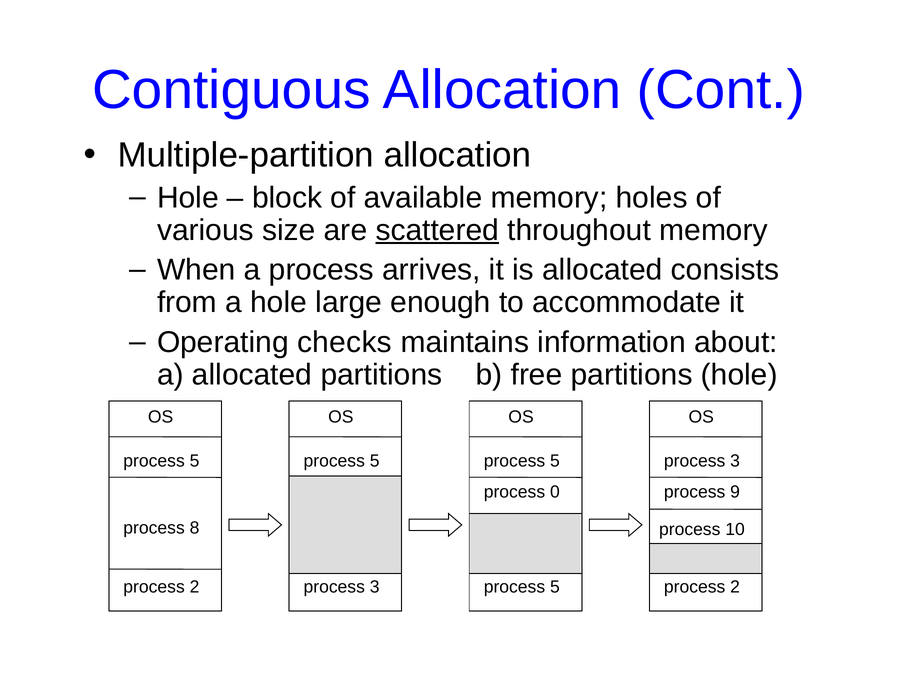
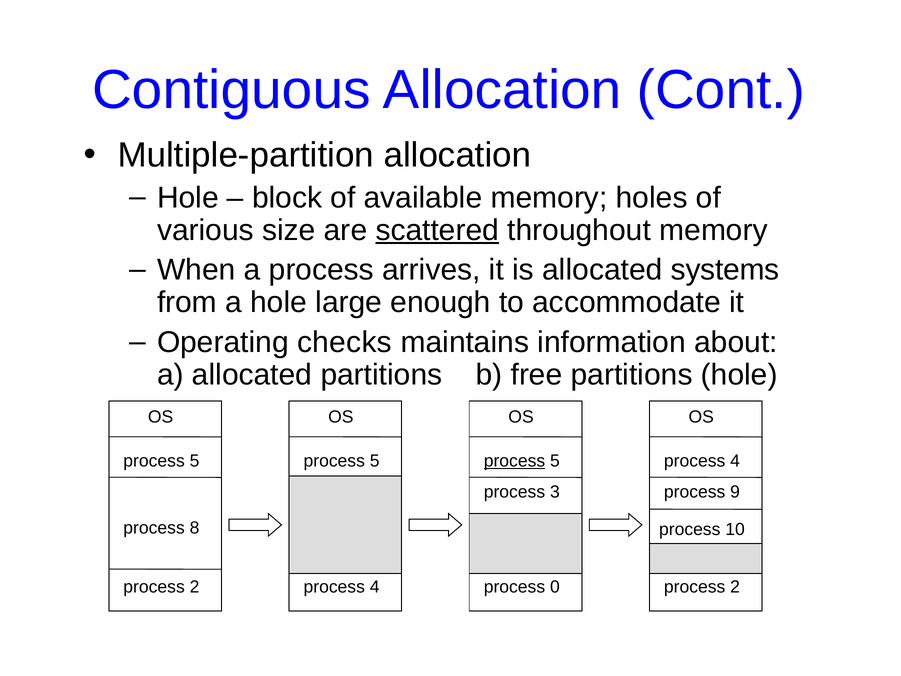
consists: consists -> systems (725, 270)
process underline: none -> present (514, 461)
3: 3 -> 4 (735, 461)
0: 0 -> 3 (555, 492)
3: 3 -> 4 (375, 587)
5: 5 -> 0 (555, 587)
